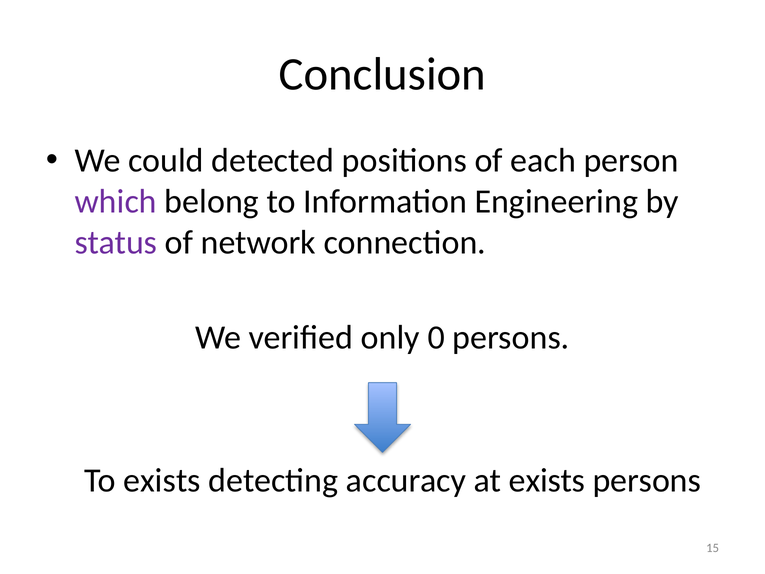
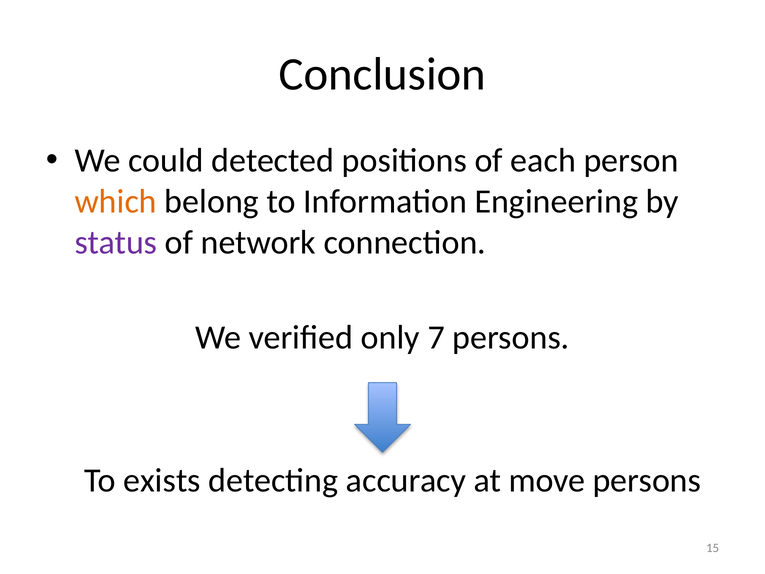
which colour: purple -> orange (116, 201)
0: 0 -> 7 (436, 337)
at exists: exists -> move (547, 480)
